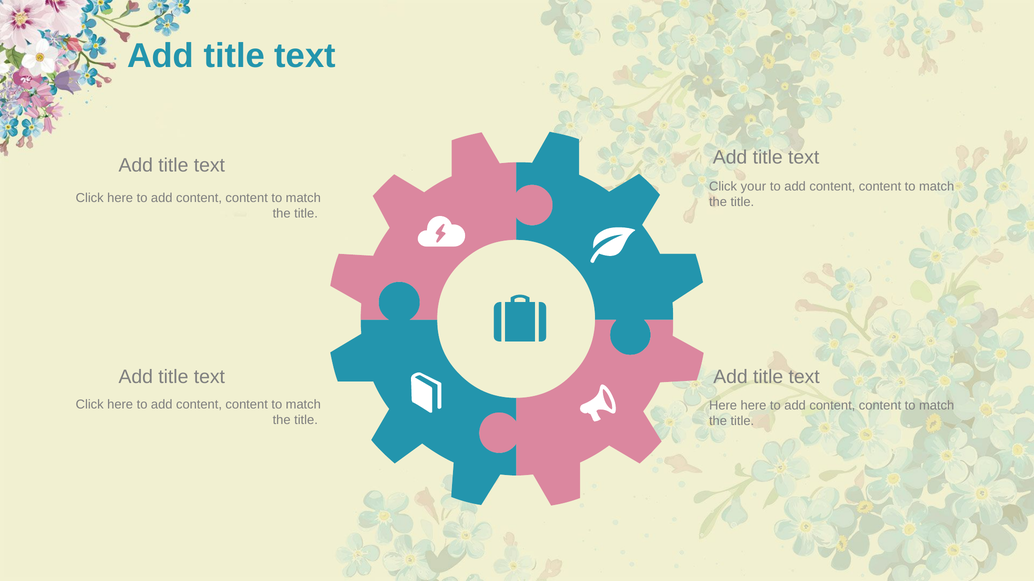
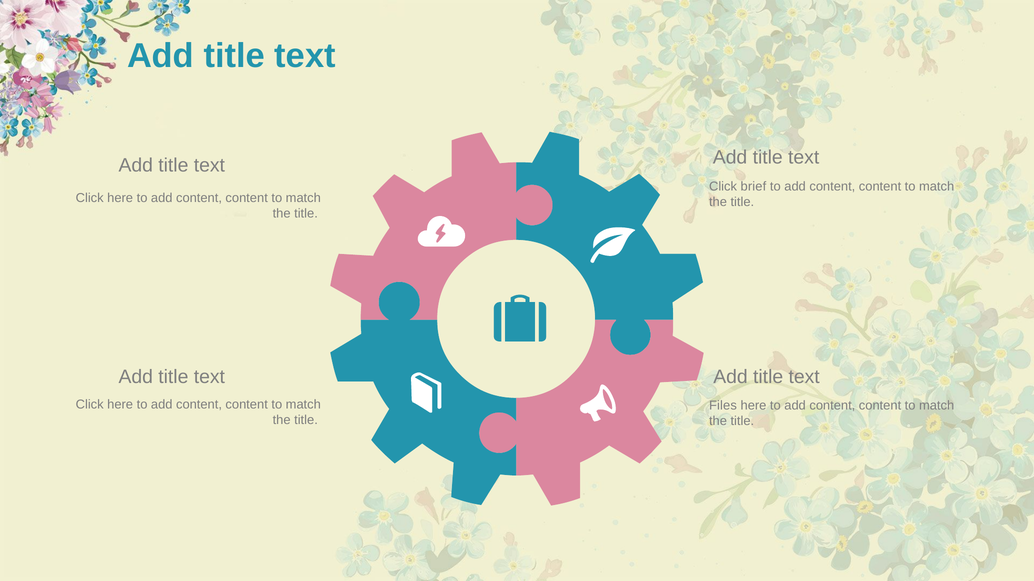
your: your -> brief (753, 187)
Here: Here -> Files (723, 406)
